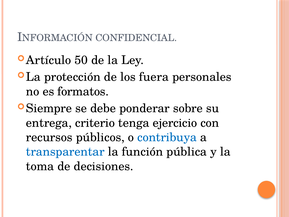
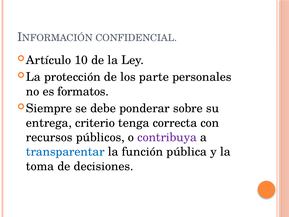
50: 50 -> 10 (81, 60)
fuera: fuera -> parte (154, 77)
ejercicio: ejercicio -> correcta (175, 123)
contribuya colour: blue -> purple (167, 137)
